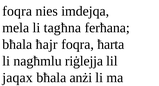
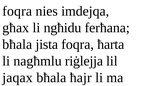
mela: mela -> għax (16, 28)
tagħna: tagħna -> ngħidu (63, 28)
ħajr: ħajr -> jista (47, 44)
anżi: anżi -> ħajr (81, 77)
